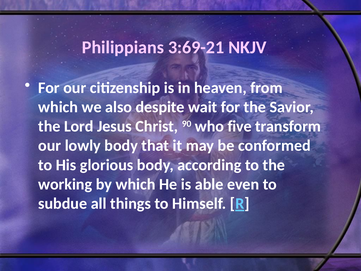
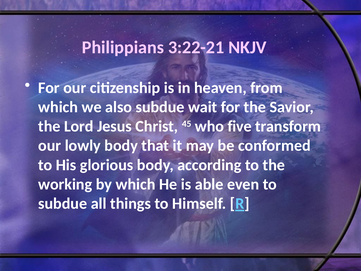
3:69-21: 3:69-21 -> 3:22-21 (196, 47)
also despite: despite -> subdue (160, 107)
90: 90 -> 45 (187, 124)
